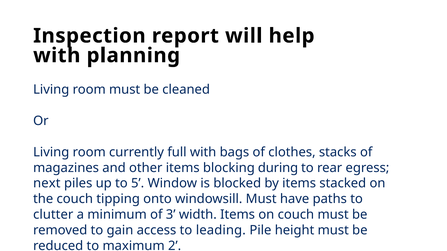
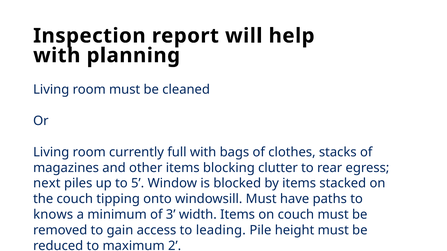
during: during -> clutter (278, 168)
clutter: clutter -> knows (53, 215)
